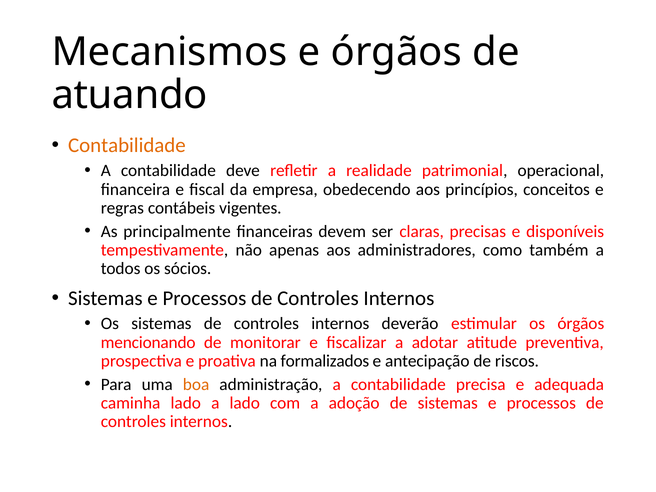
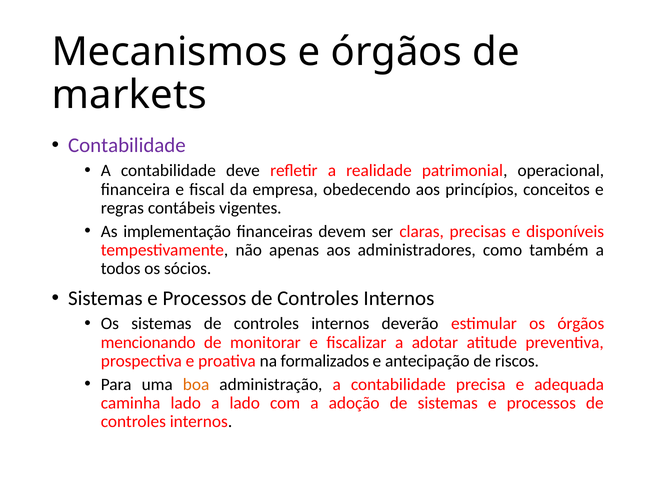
atuando: atuando -> markets (129, 95)
Contabilidade colour: orange -> purple (127, 145)
principalmente: principalmente -> implementação (177, 231)
